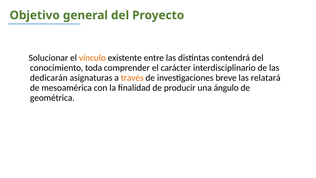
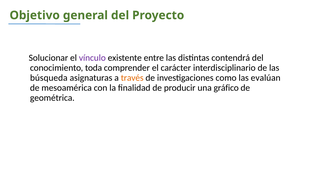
vínculo colour: orange -> purple (92, 58)
dedicarán: dedicarán -> búsqueda (49, 78)
breve: breve -> como (226, 78)
relatará: relatará -> evalúan (266, 78)
ángulo: ángulo -> gráfico (226, 88)
